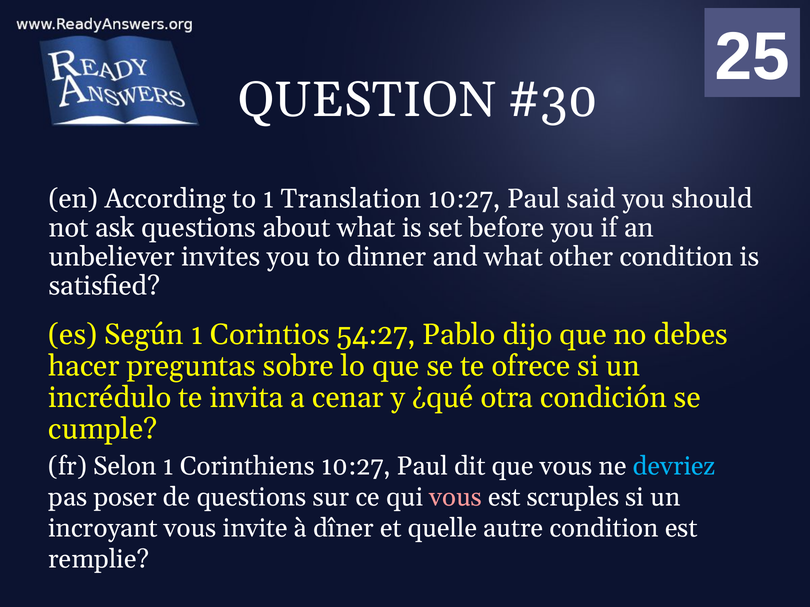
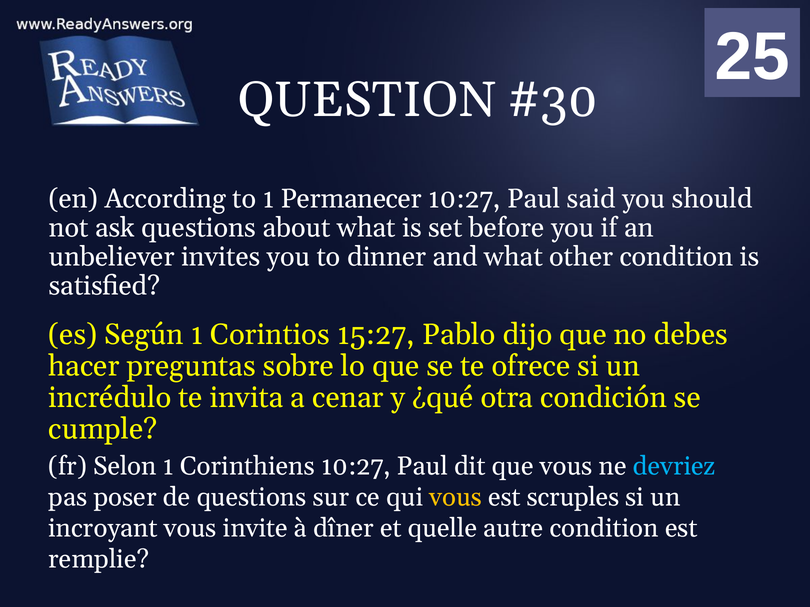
Translation: Translation -> Permanecer (351, 199)
54:27: 54:27 -> 15:27 (376, 335)
vous colour: pink -> yellow (456, 498)
